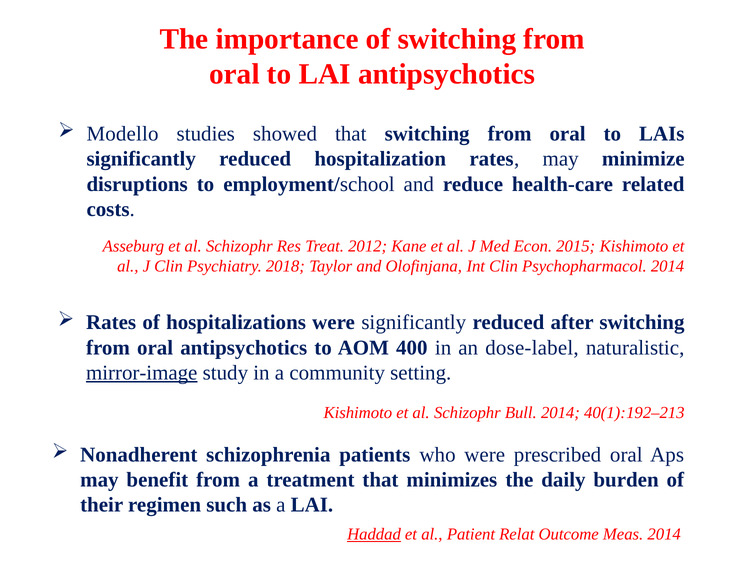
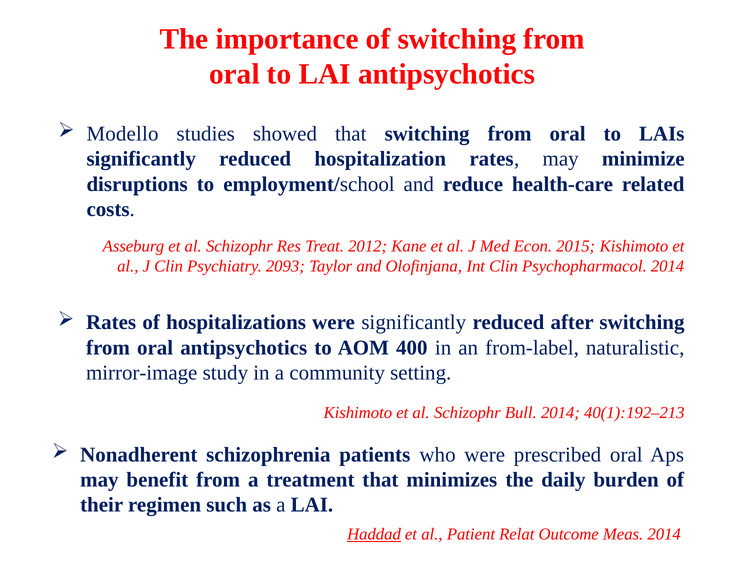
2018: 2018 -> 2093 (285, 266)
dose-label: dose-label -> from-label (532, 347)
mirror-image underline: present -> none (142, 373)
